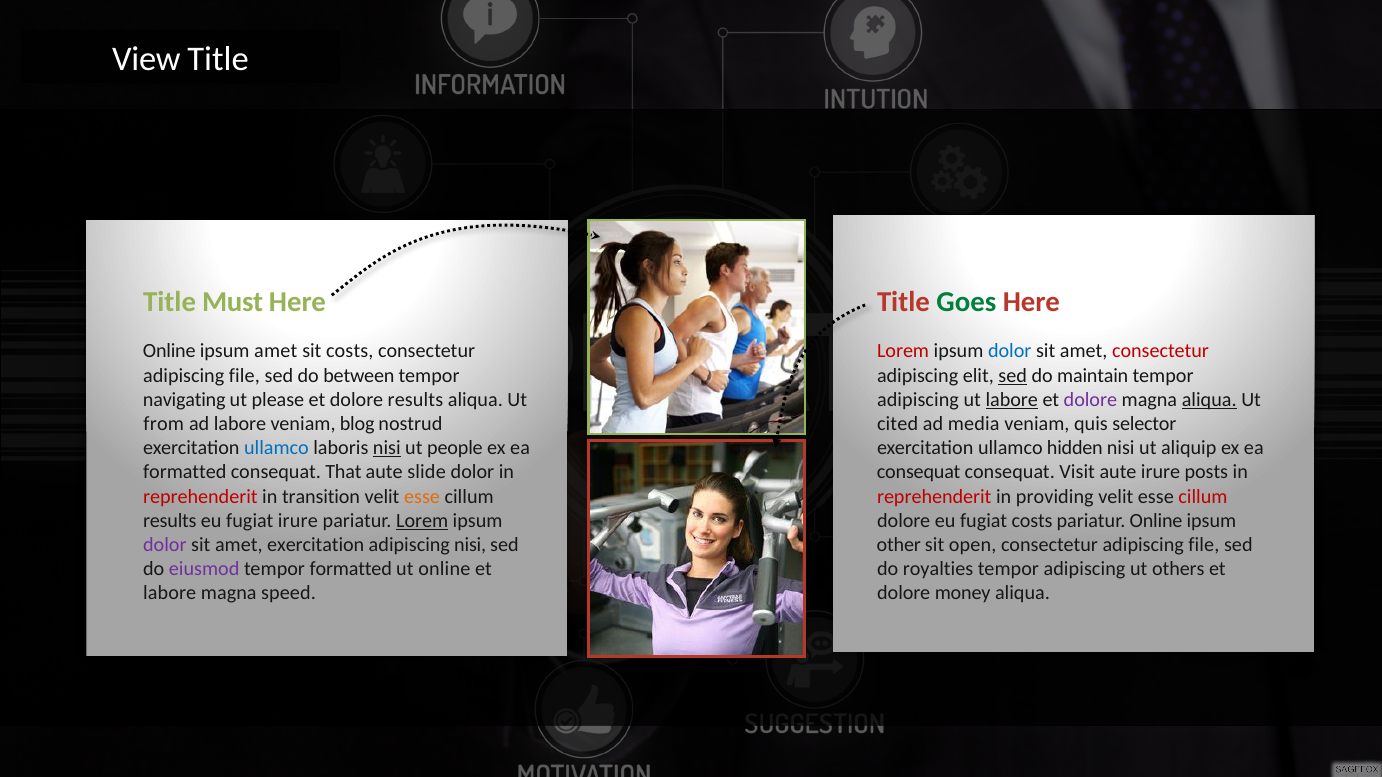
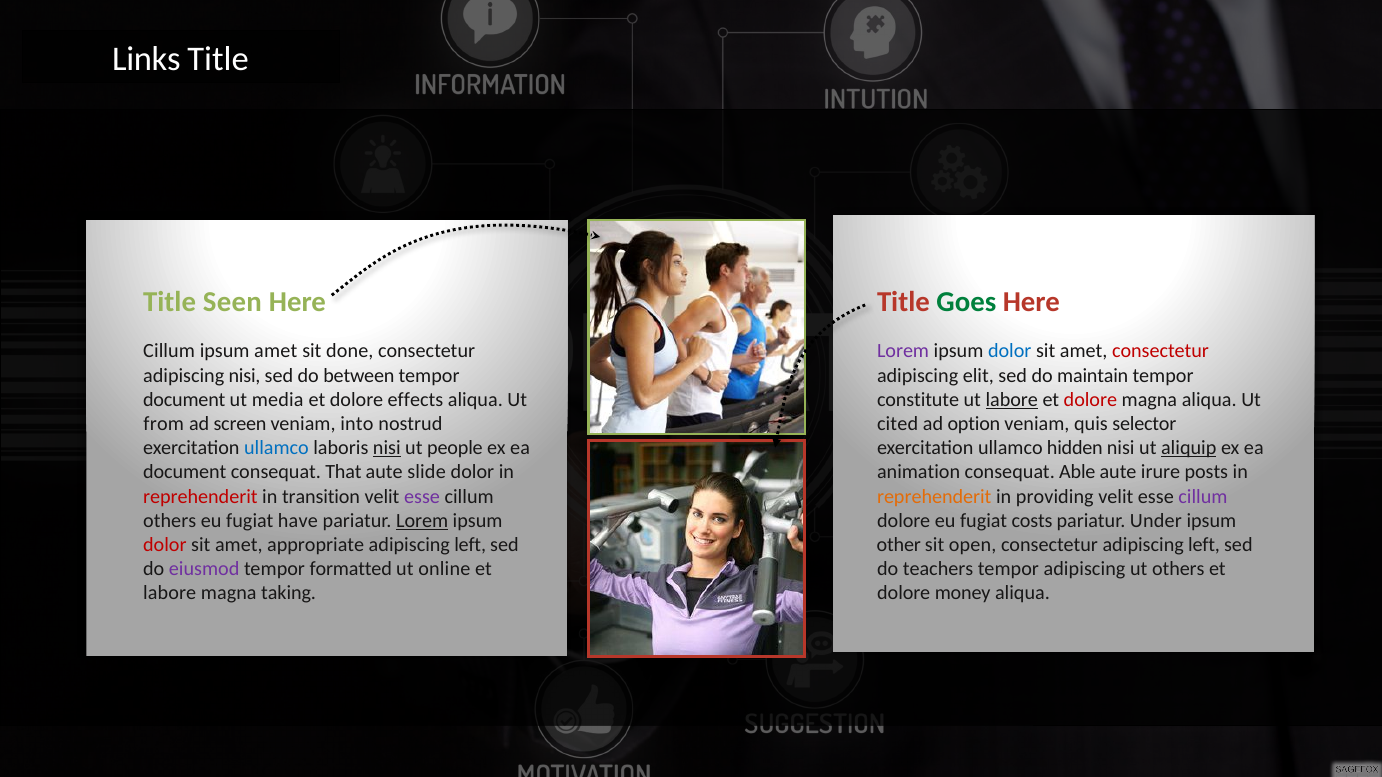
View: View -> Links (146, 59)
Must: Must -> Seen (232, 302)
Online: Online -> Cillum (169, 351)
sit costs: costs -> done (350, 351)
Lorem colour: red -> purple (903, 351)
file: file -> nisi (245, 376)
sed underline: present -> none (1013, 376)
navigating: navigating -> document (184, 400)
please: please -> media (278, 400)
dolore results: results -> effects (415, 400)
adipiscing: adipiscing -> constitute (918, 400)
dolore colour: purple -> red (1090, 400)
aliqua underline: present -> none (1209, 400)
ad labore: labore -> screen (240, 424)
blog: blog -> into (357, 424)
media: media -> option (974, 424)
aliquip underline: none -> present (1189, 448)
formatted: formatted -> document (185, 472)
consequat: consequat -> animation (919, 472)
Visit: Visit -> Able (1077, 472)
esse colour: orange -> purple (422, 497)
reprehenderit colour: red -> orange (934, 497)
cillum colour: red -> purple (1203, 497)
results: results -> others (170, 521)
fugiat irure: irure -> have (298, 521)
pariatur Online: Online -> Under (1156, 521)
dolor colour: purple -> red (165, 545)
amet exercitation: exercitation -> appropriate (316, 545)
nisi: nisi -> left (470, 545)
file: file -> left (1204, 545)
royalties: royalties -> teachers (938, 569)
speed: speed -> taking (289, 593)
